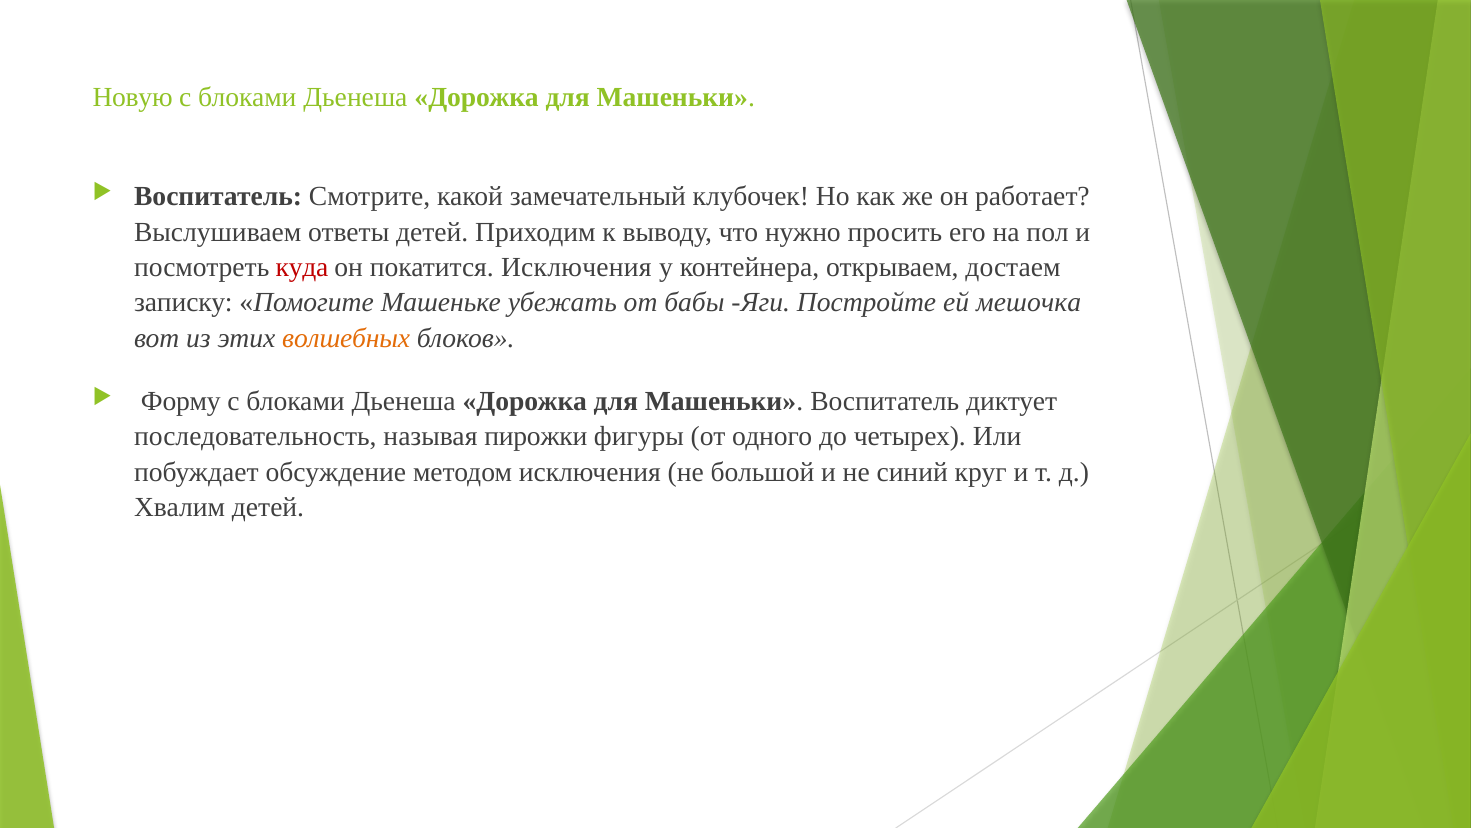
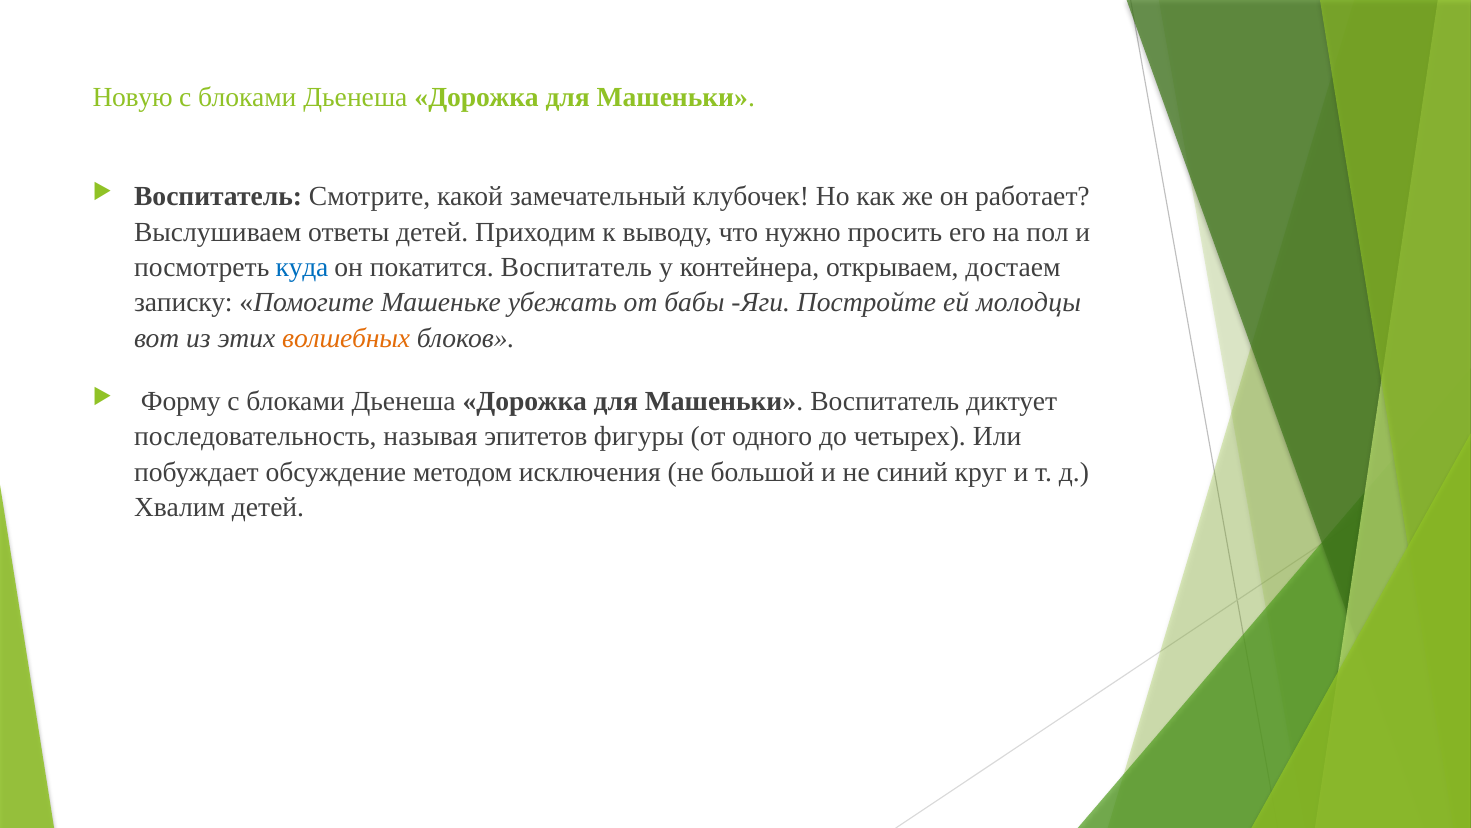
куда colour: red -> blue (302, 267)
покатится Исключения: Исключения -> Воспитатель (576, 267)
мешочка: мешочка -> молодцы (1029, 303)
пирожки: пирожки -> эпитетов (536, 436)
